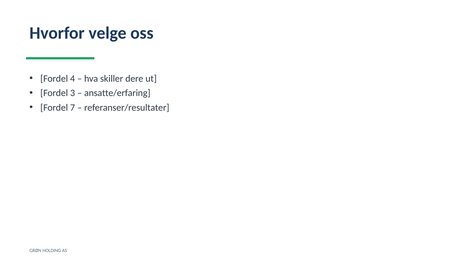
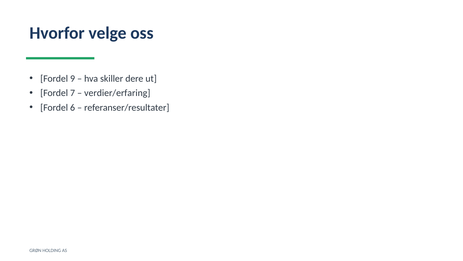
4: 4 -> 9 (73, 78)
3: 3 -> 7 (73, 93)
ansatte/erfaring: ansatte/erfaring -> verdier/erfaring (117, 93)
7: 7 -> 6 (73, 107)
